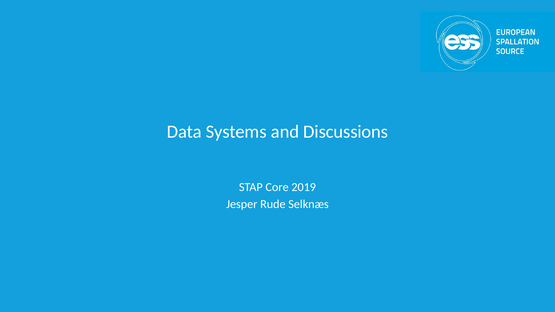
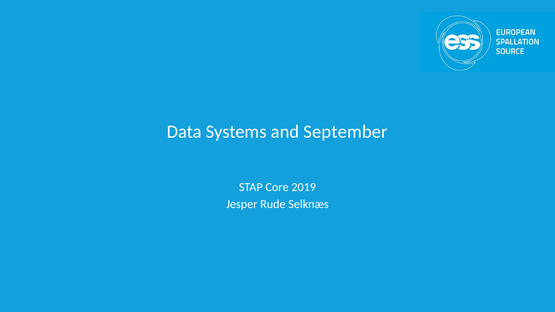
Discussions: Discussions -> September (346, 132)
